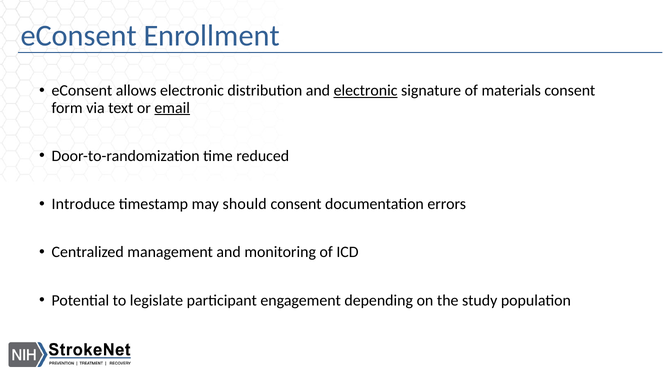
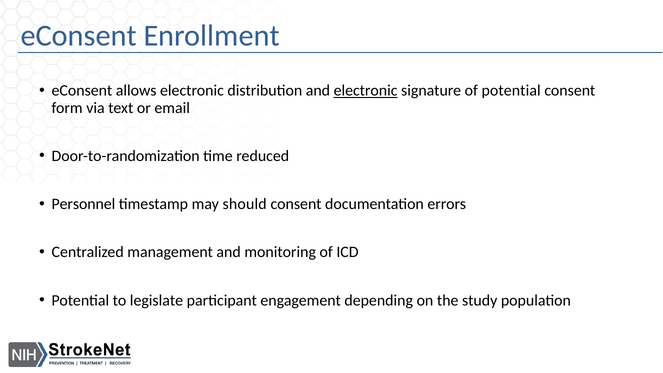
of materials: materials -> potential (511, 91)
email underline: present -> none (172, 108)
Introduce: Introduce -> Personnel (83, 204)
